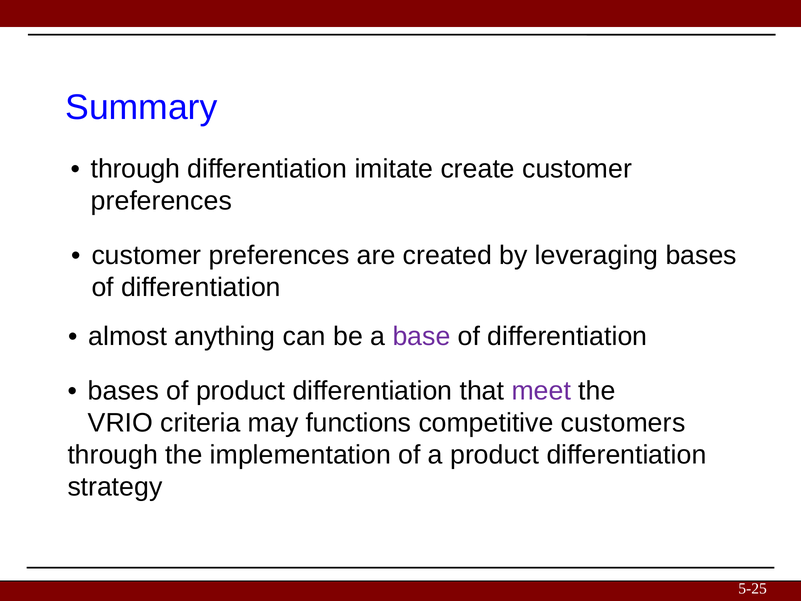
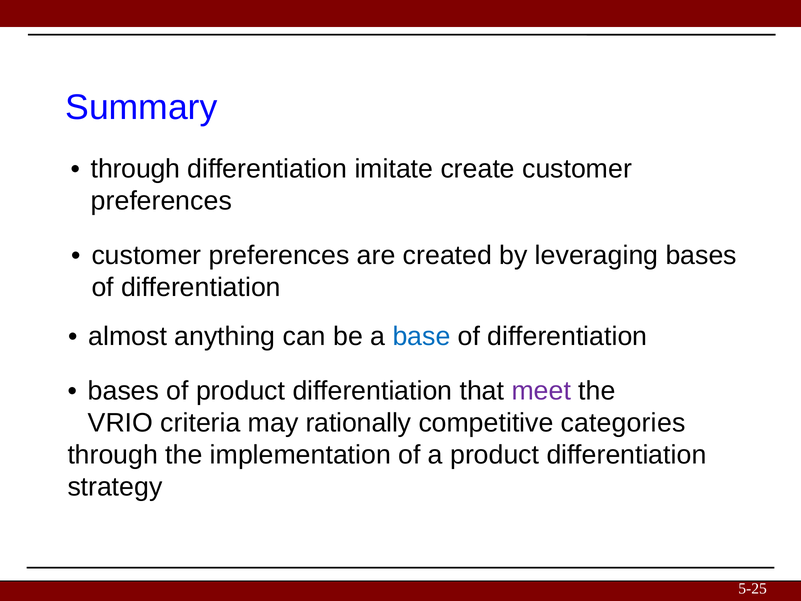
base colour: purple -> blue (422, 336)
functions: functions -> rationally (358, 423)
customers: customers -> categories (623, 423)
